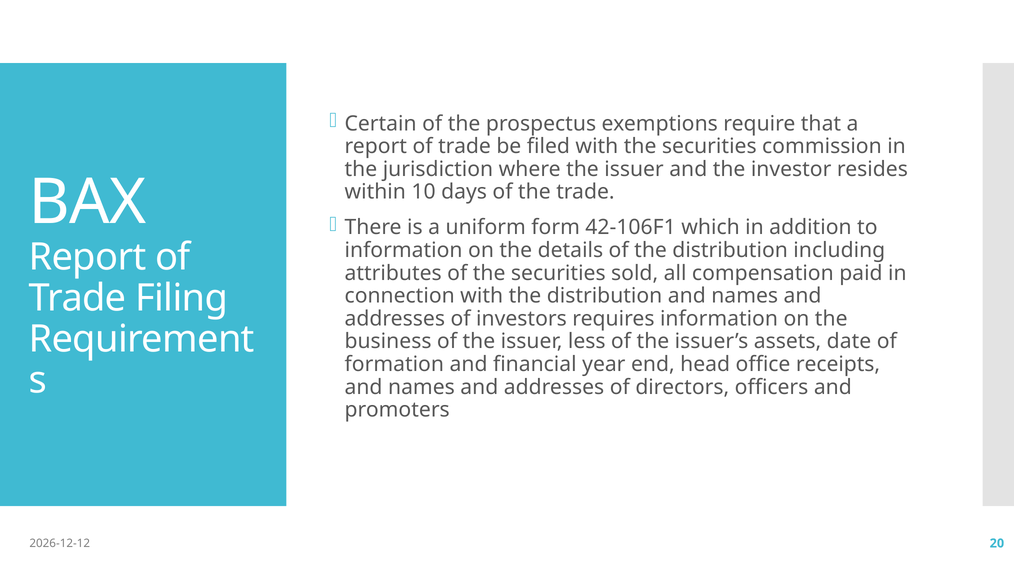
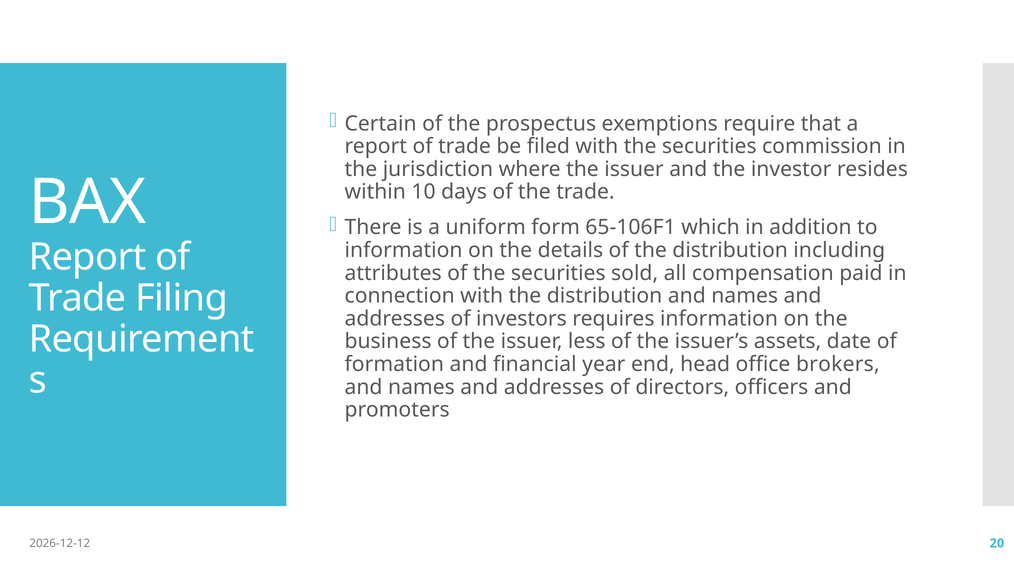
42-106F1: 42-106F1 -> 65-106F1 (631, 228)
receipts: receipts -> brokers (838, 364)
